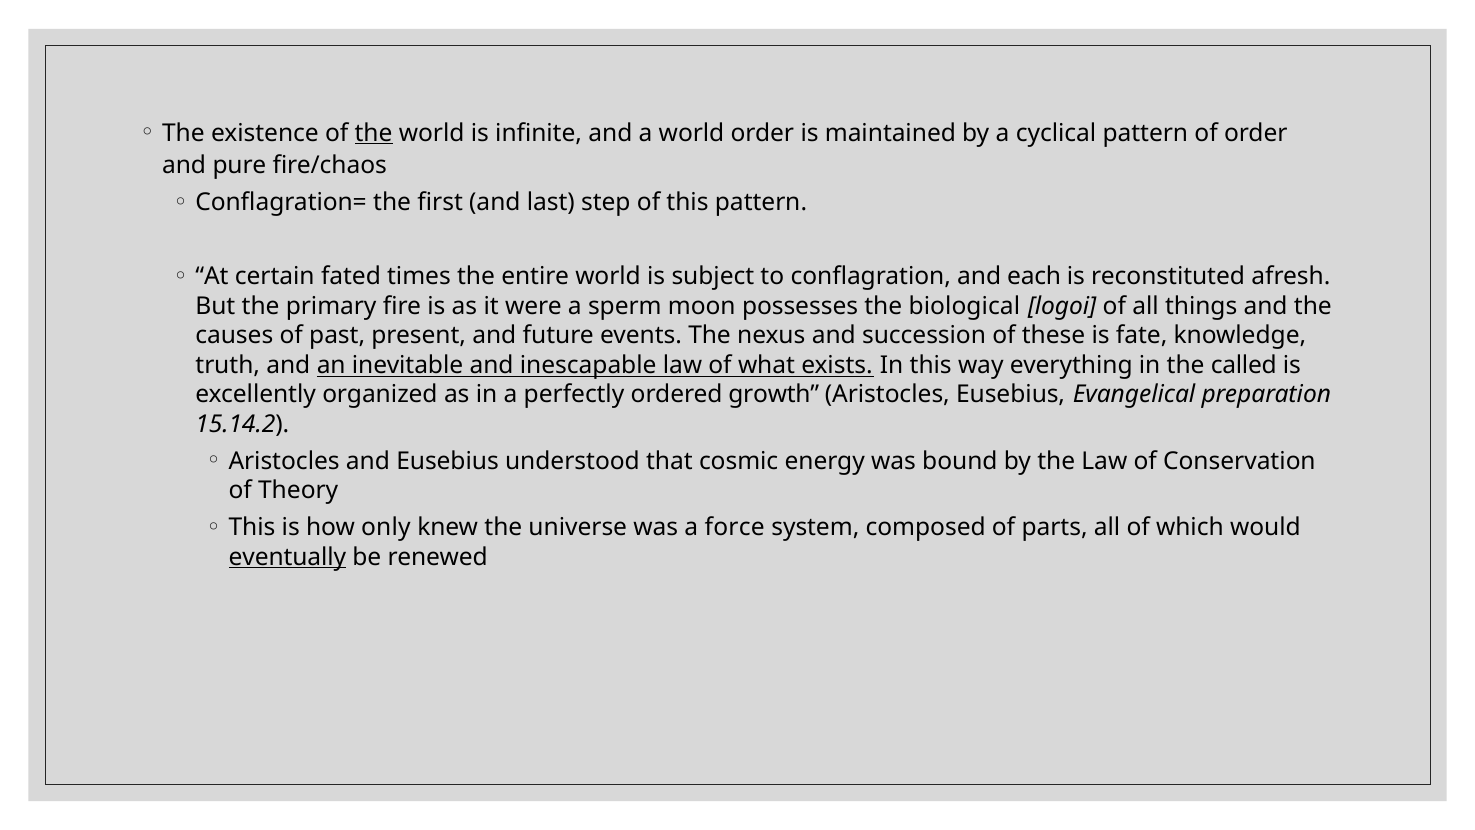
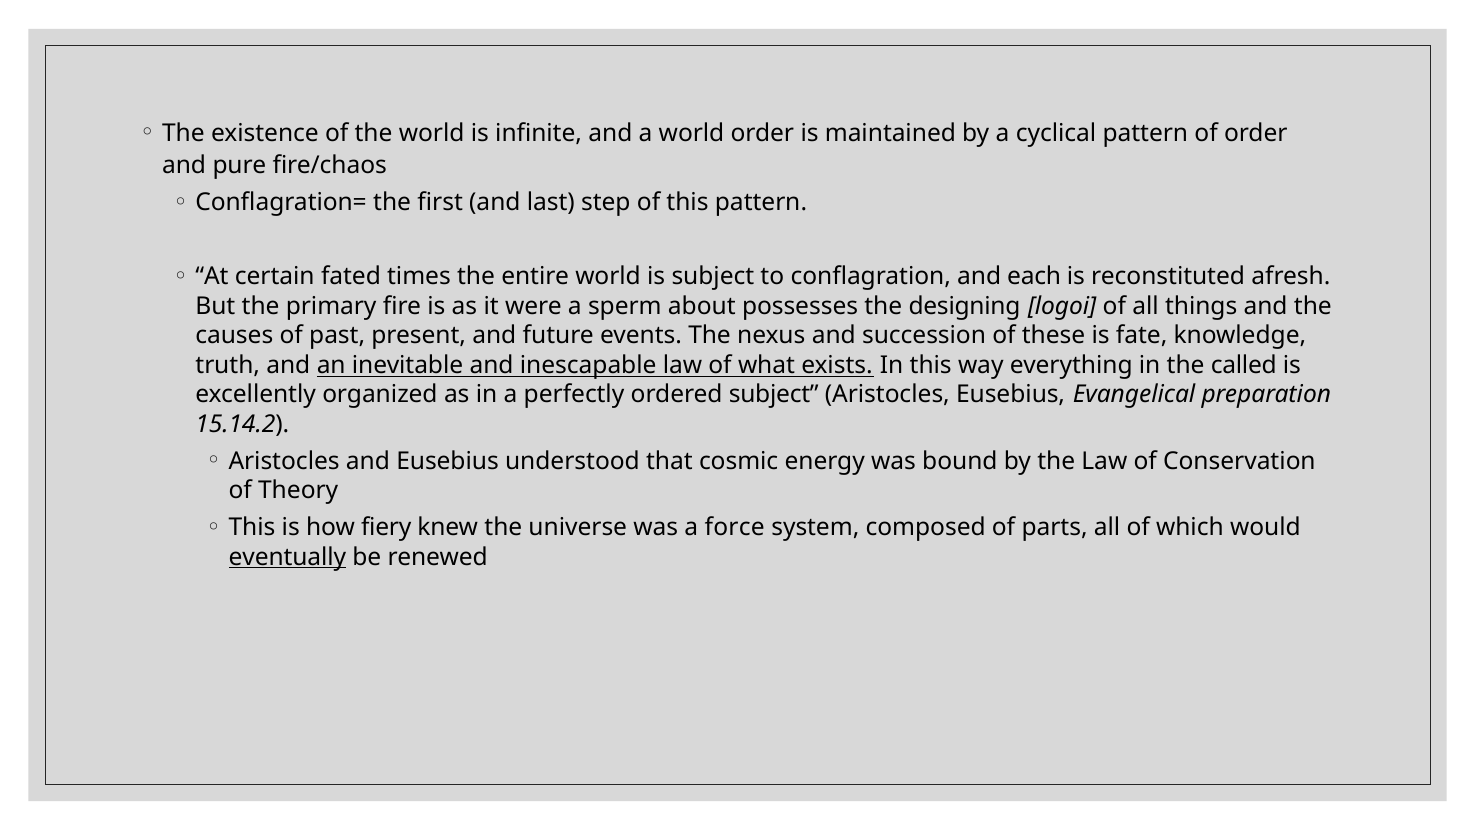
the underline: present -> none (374, 133)
moon: moon -> about (702, 306)
biological: biological -> designing (965, 306)
ordered growth: growth -> subject (774, 394)
only: only -> fiery (386, 528)
